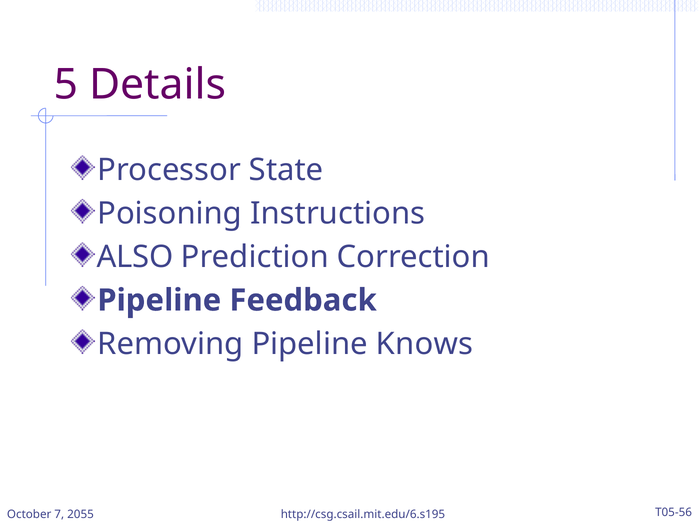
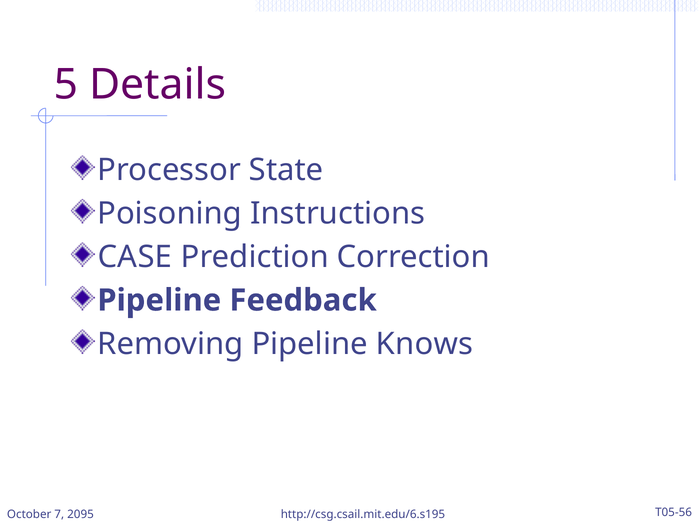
ALSO: ALSO -> CASE (135, 257)
2055: 2055 -> 2095 (81, 515)
